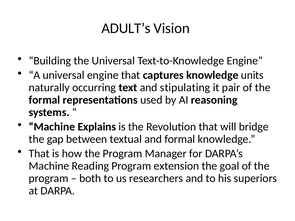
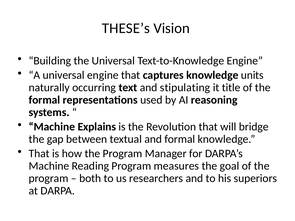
ADULT’s: ADULT’s -> THESE’s (126, 28)
pair: pair -> title (231, 88)
extension: extension -> measures (176, 166)
